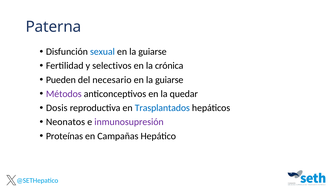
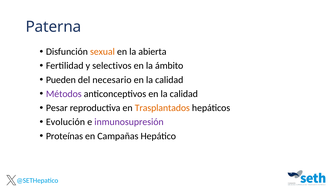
sexual colour: blue -> orange (102, 52)
guiarse: guiarse -> abierta (152, 52)
crónica: crónica -> ámbito (169, 66)
guiarse: guiarse -> calidad (169, 80)
anticonceptivos en la quedar: quedar -> calidad (184, 94)
Dosis: Dosis -> Pesar (57, 108)
Trasplantados colour: blue -> orange (162, 108)
Neonatos: Neonatos -> Evolución (65, 122)
